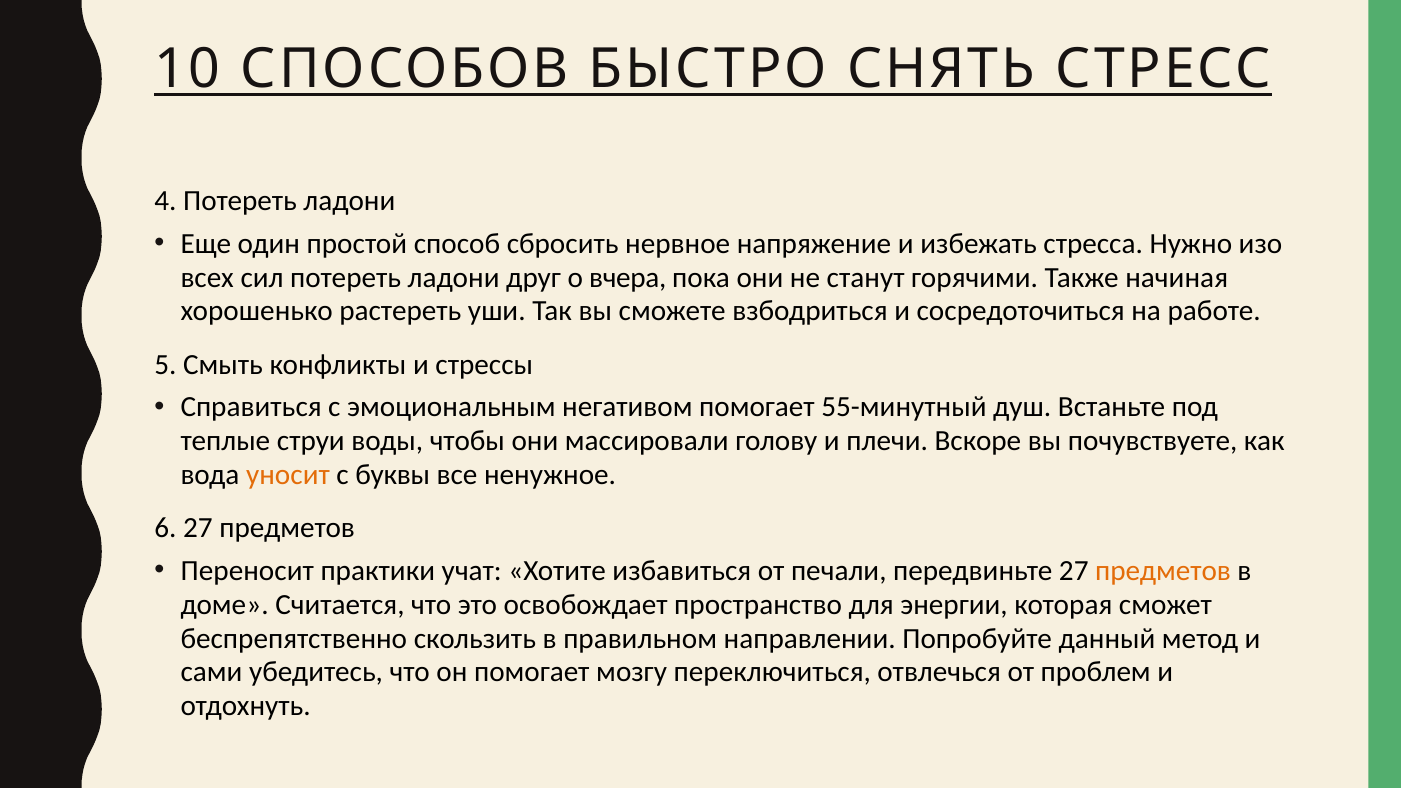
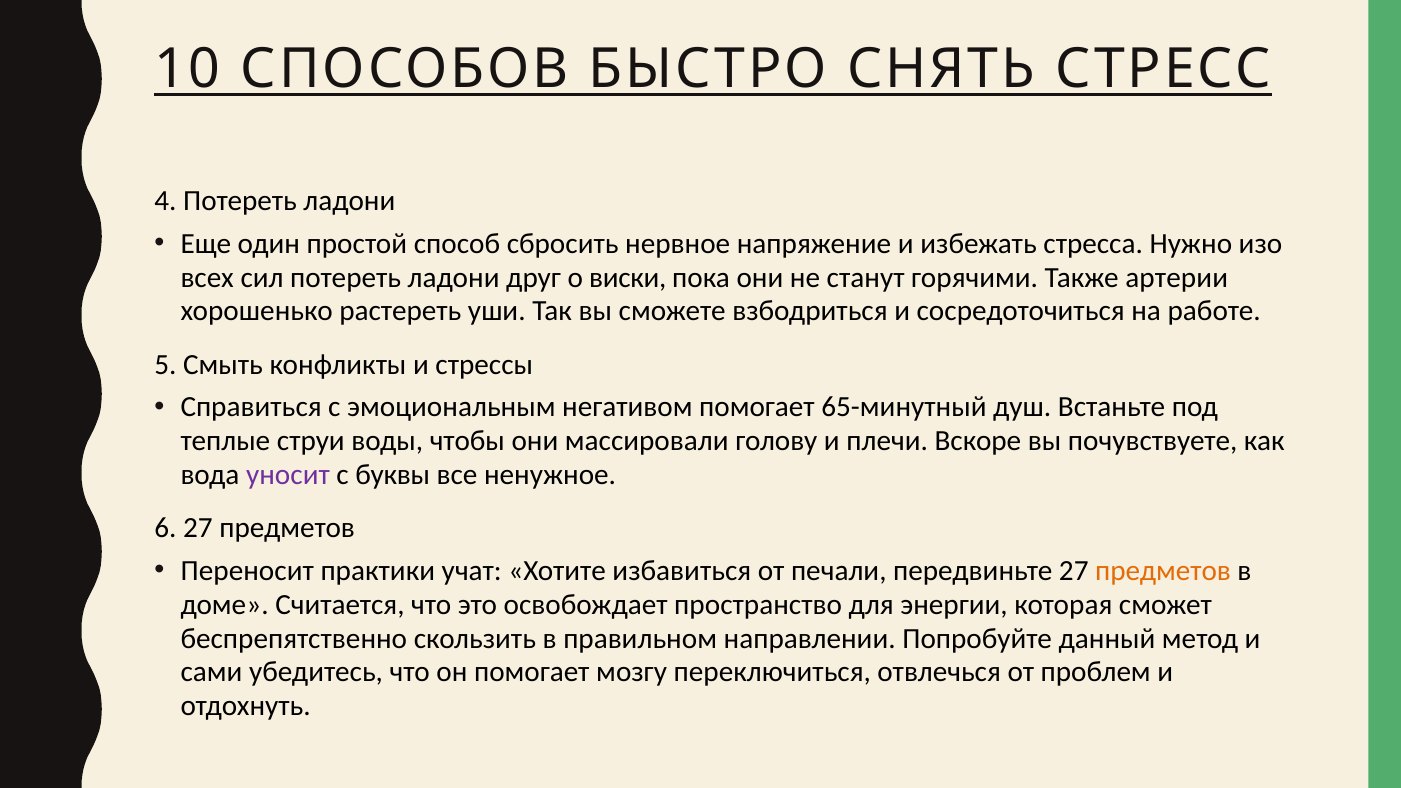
вчера: вчера -> виски (628, 277)
начиная: начиная -> артерии (1177, 277)
55-минутный: 55-минутный -> 65-минутный (904, 407)
уносит colour: orange -> purple (288, 475)
